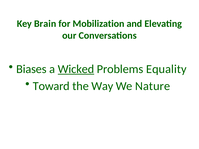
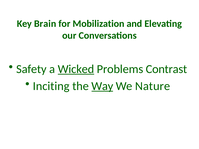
Biases: Biases -> Safety (31, 69)
Equality: Equality -> Contrast (166, 69)
Toward: Toward -> Inciting (51, 86)
Way underline: none -> present (102, 86)
